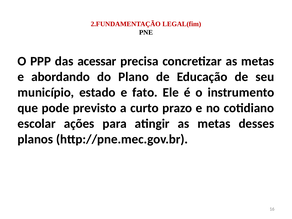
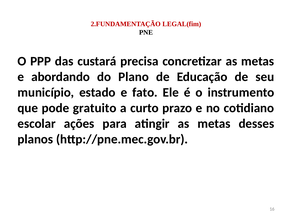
acessar: acessar -> custará (97, 61)
previsto: previsto -> gratuito (95, 108)
